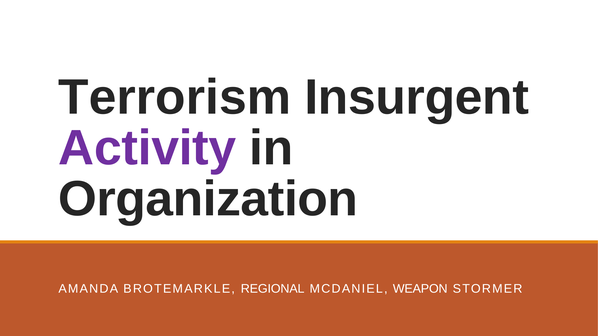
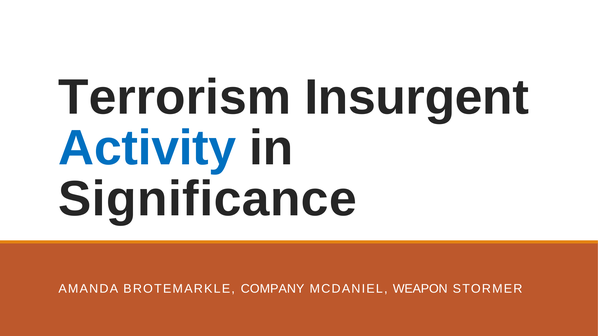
Activity colour: purple -> blue (147, 148)
Organization: Organization -> Significance (208, 199)
REGIONAL: REGIONAL -> COMPANY (273, 289)
